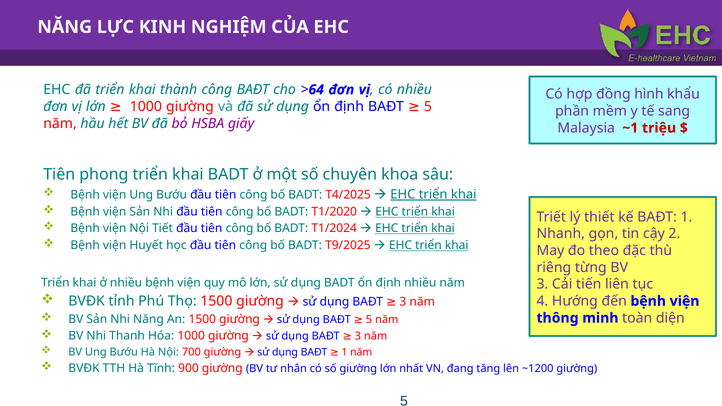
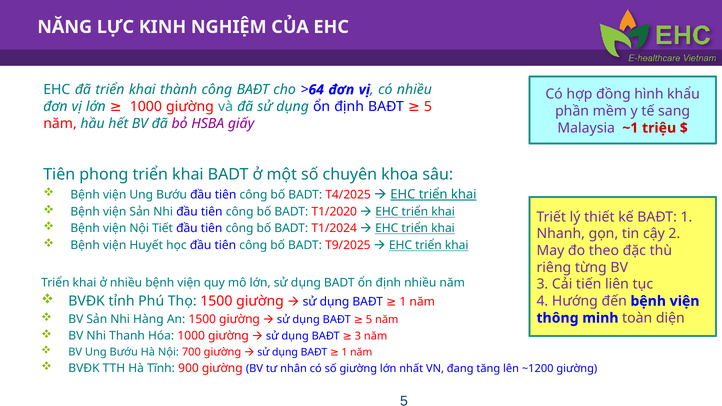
3: 3 -> 1 (403, 302)
Nhi Năng: Năng -> Hàng (148, 319)
